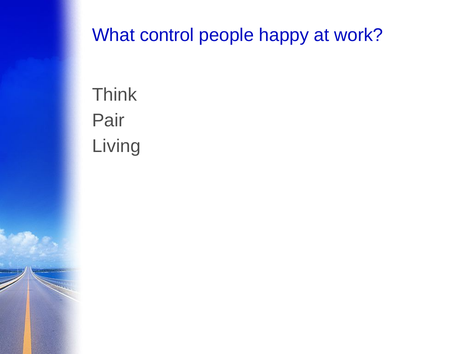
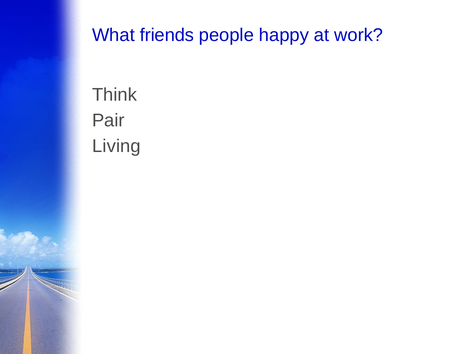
control: control -> friends (167, 35)
